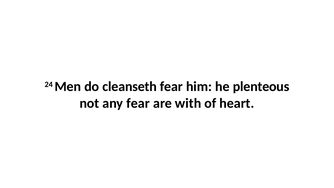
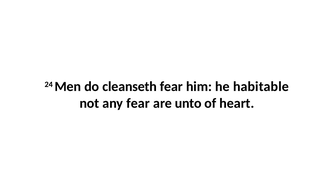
plenteous: plenteous -> habitable (261, 87)
with: with -> unto (188, 103)
